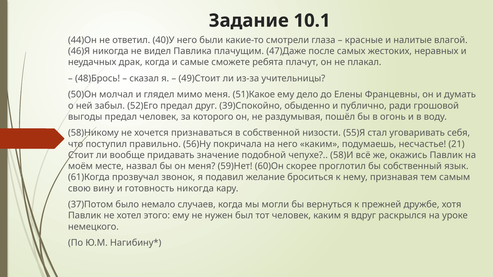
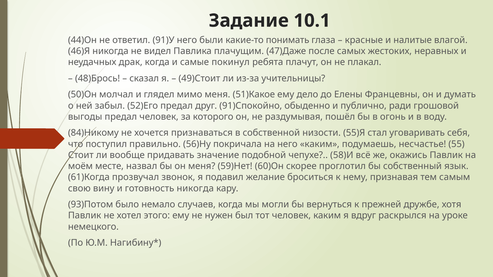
40)У: 40)У -> 91)У (164, 40)
смотрели: смотрели -> понимать (288, 40)
сможете: сможете -> покинул (231, 62)
39)Спокойно: 39)Спокойно -> 91)Спокойно (251, 106)
58)Никому: 58)Никому -> 84)Никому (93, 133)
21: 21 -> 55 (457, 144)
37)Потом: 37)Потом -> 93)Потом (91, 205)
